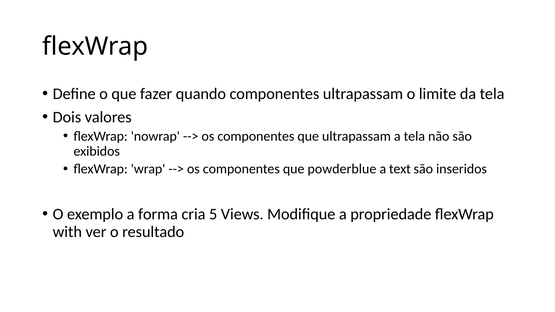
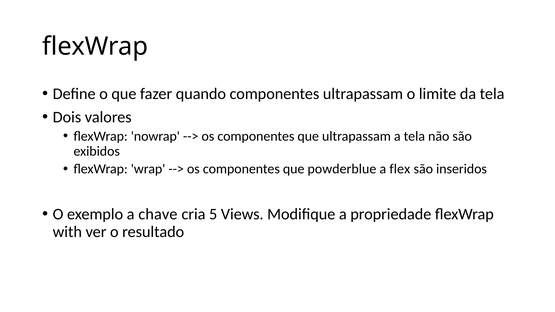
text: text -> flex (400, 169)
forma: forma -> chave (158, 214)
